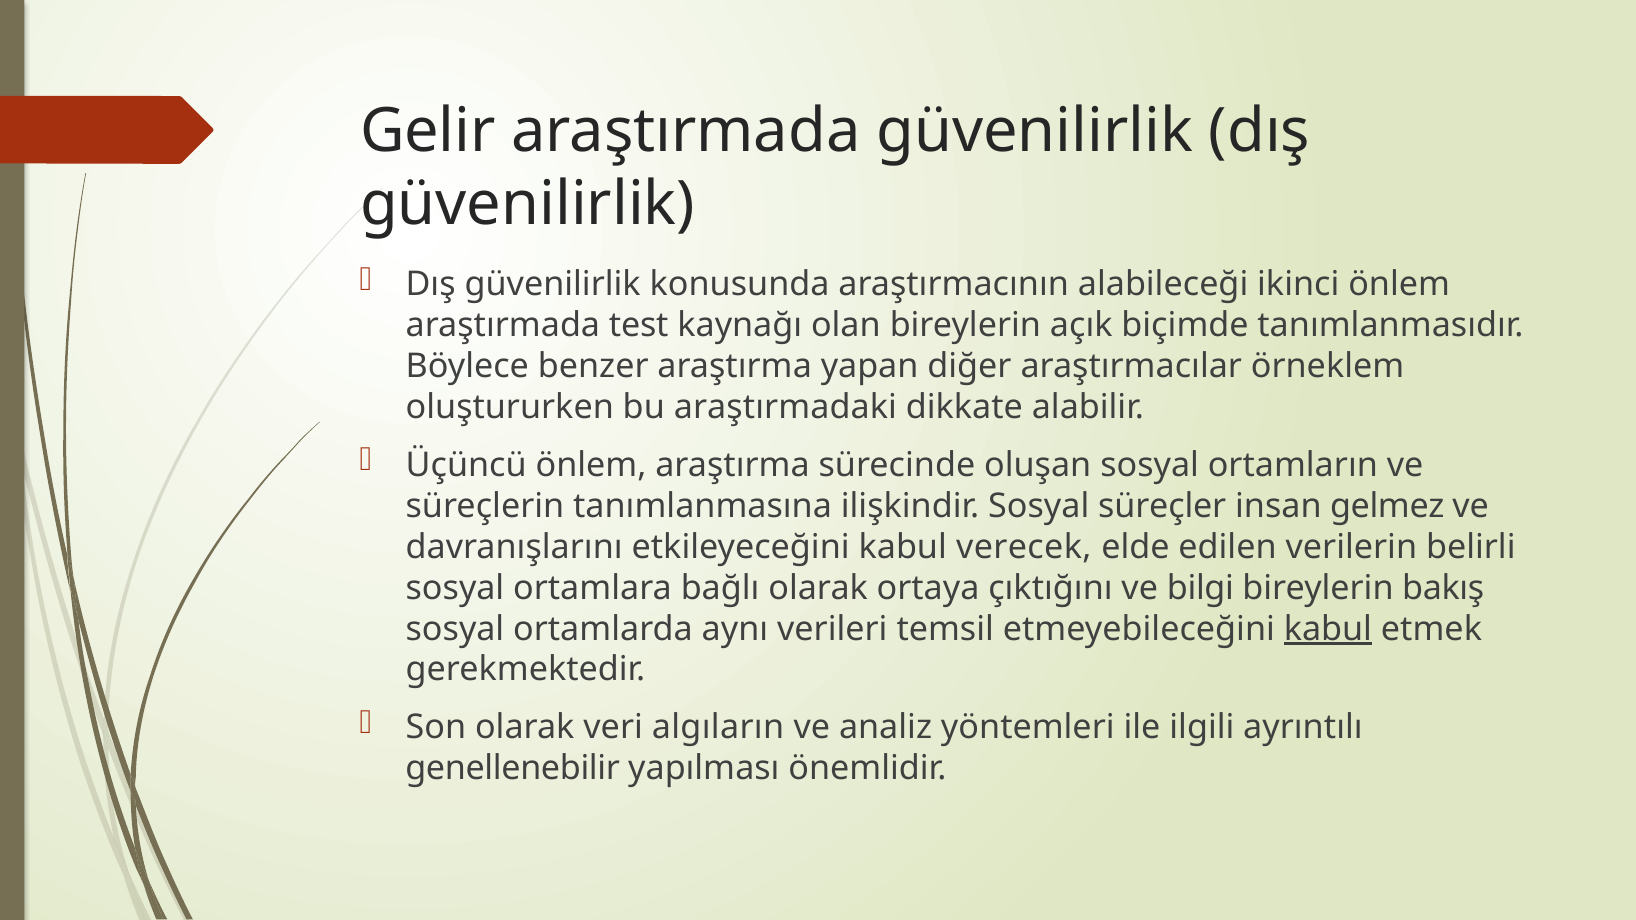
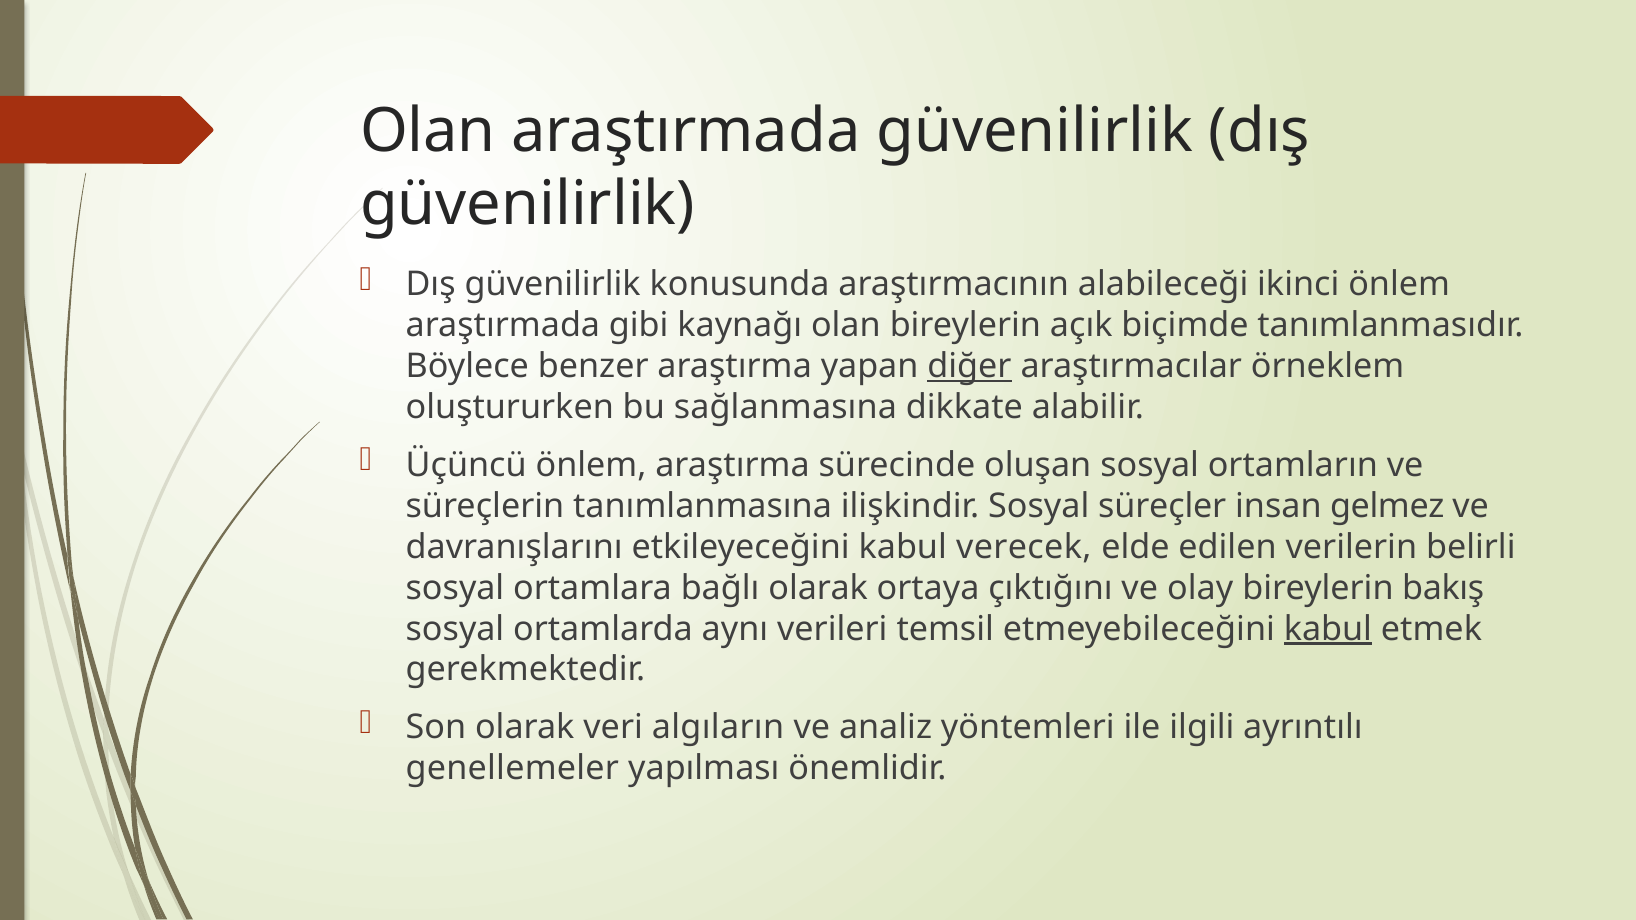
Gelir: Gelir -> Olan (428, 131)
test: test -> gibi (639, 326)
diğer underline: none -> present (969, 366)
araştırmadaki: araştırmadaki -> sağlanmasına (785, 407)
bilgi: bilgi -> olay (1200, 588)
genellenebilir: genellenebilir -> genellemeler (512, 769)
